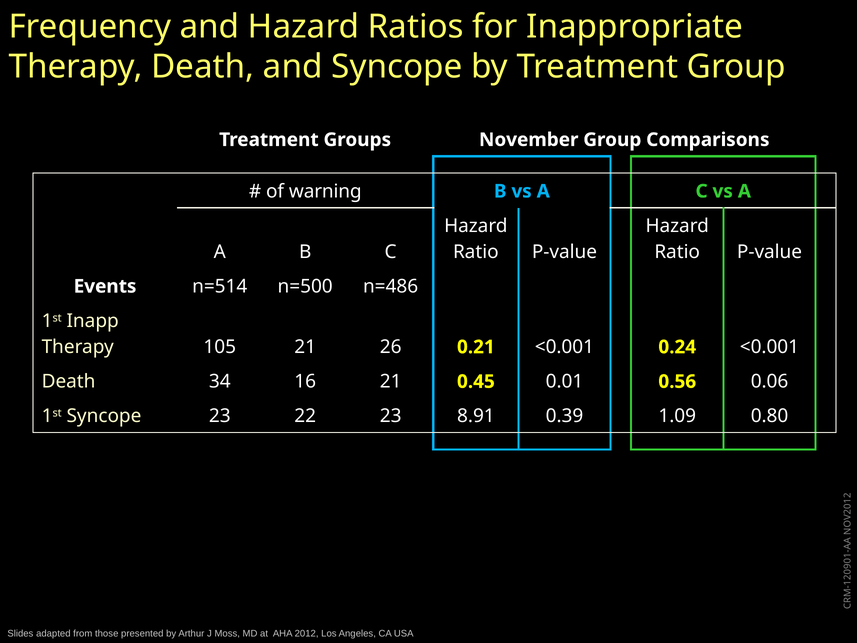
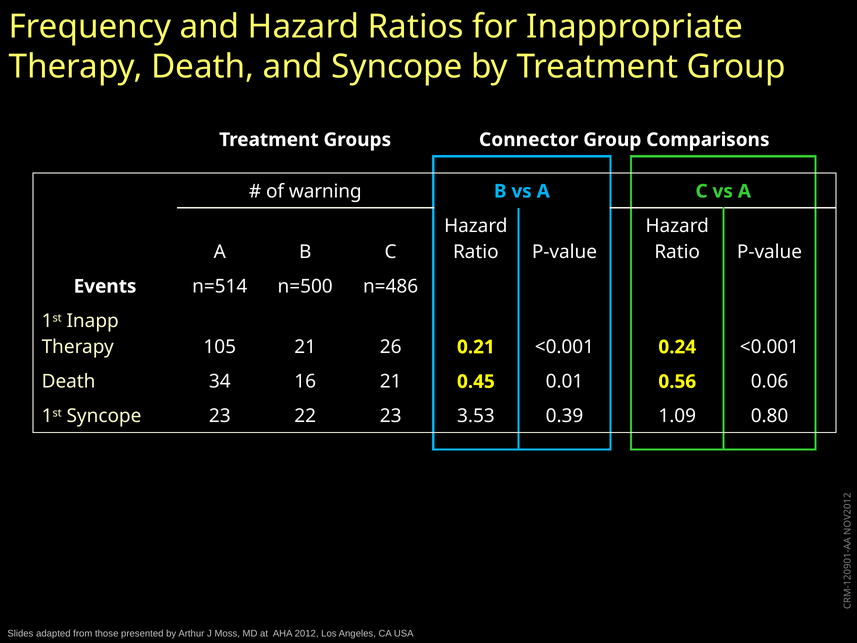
November: November -> Connector (529, 140)
8.91: 8.91 -> 3.53 (476, 416)
